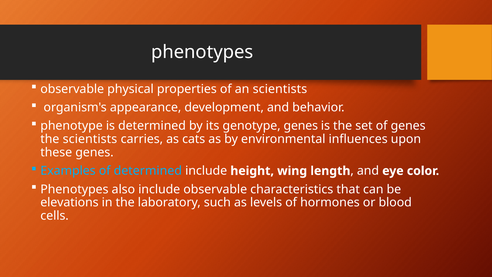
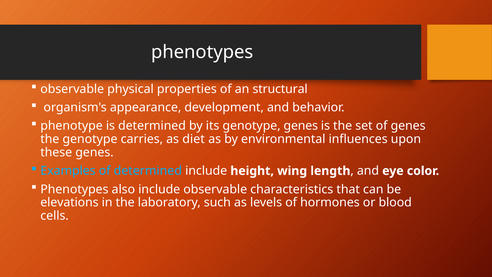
an scientists: scientists -> structural (280, 89)
the scientists: scientists -> genotype (90, 139)
cats: cats -> diet (194, 139)
